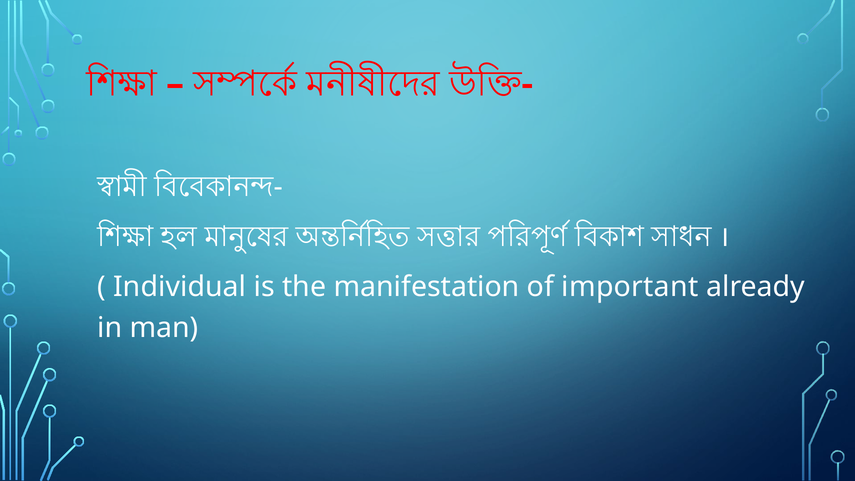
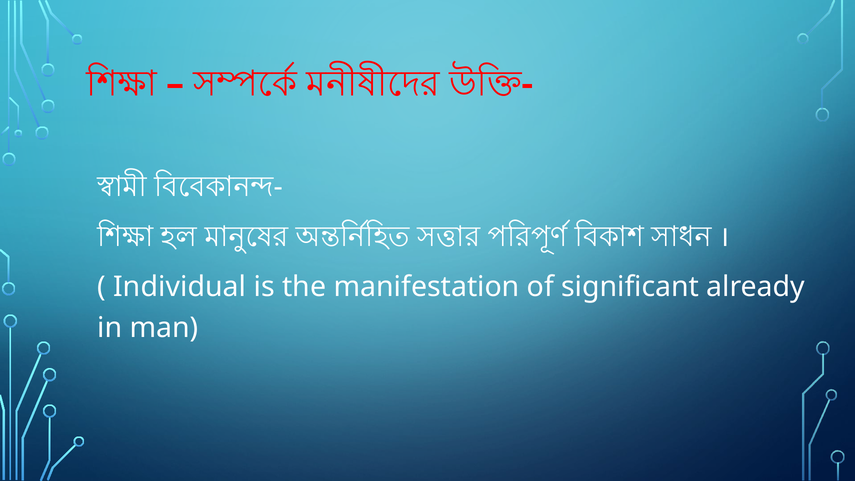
important: important -> significant (630, 287)
